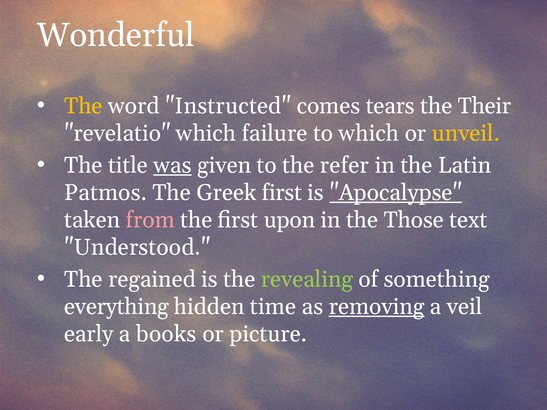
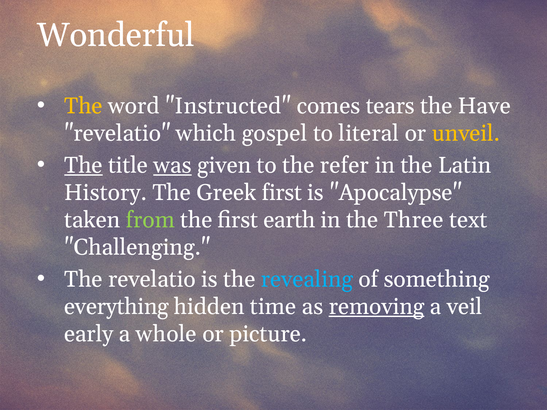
Their: Their -> Have (484, 106)
failure: failure -> gospel (275, 133)
to which: which -> literal (369, 133)
The underline: none -> present (83, 165)
Patmos: Patmos -> History (106, 193)
Apocalypse underline: present -> none (396, 193)
from colour: pink -> light green (150, 220)
upon: upon -> earth (289, 220)
Those: Those -> Three (414, 220)
Understood: Understood -> Challenging (137, 247)
The regained: regained -> revelatio (152, 279)
revealing colour: light green -> light blue (307, 279)
books: books -> whole (166, 334)
